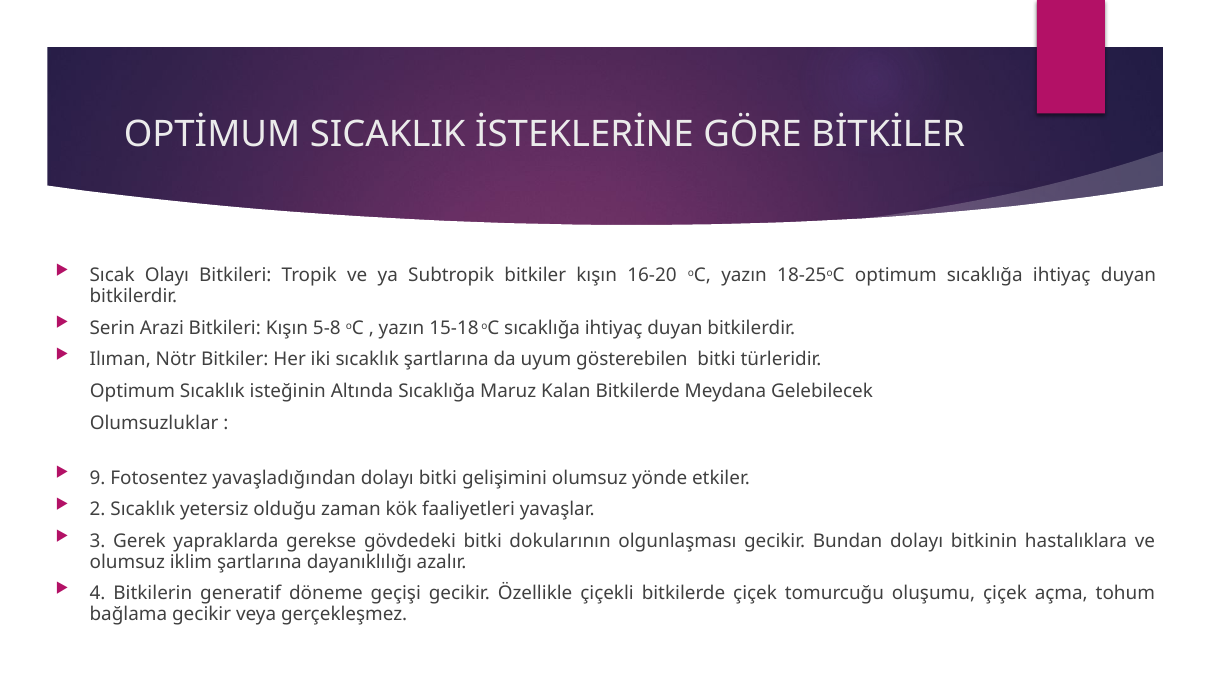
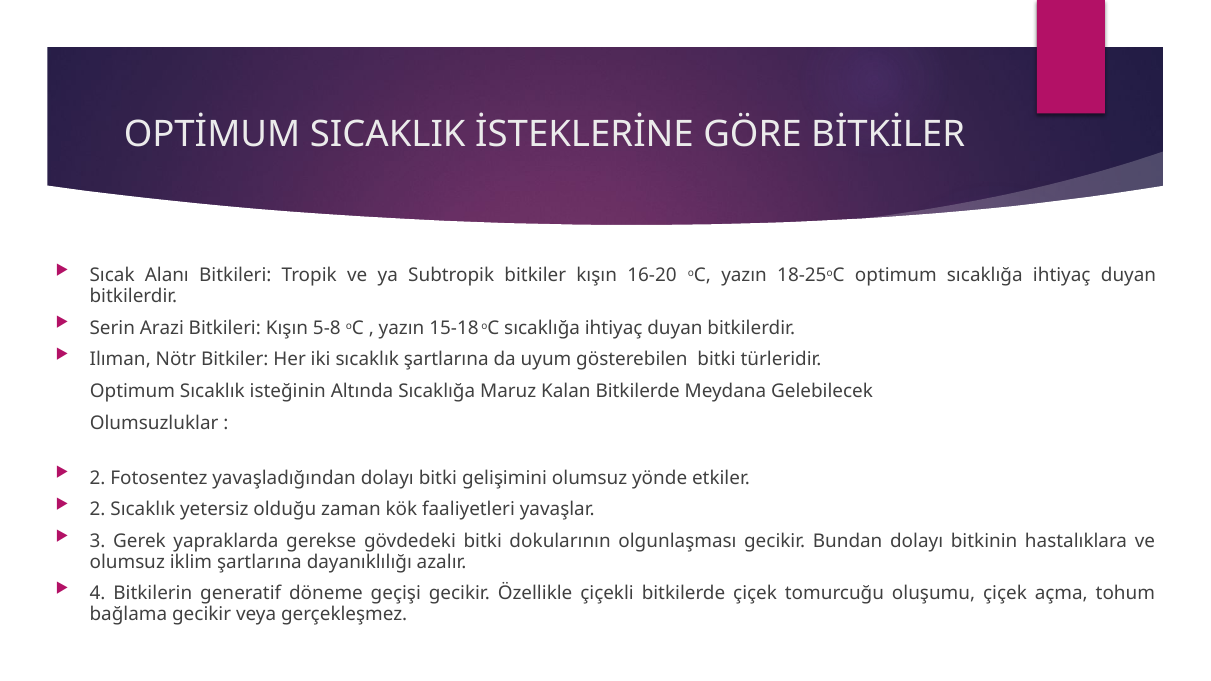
Olayı: Olayı -> Alanı (167, 276)
9: 9 -> 2 (98, 478)
